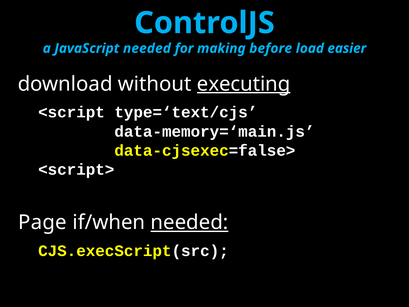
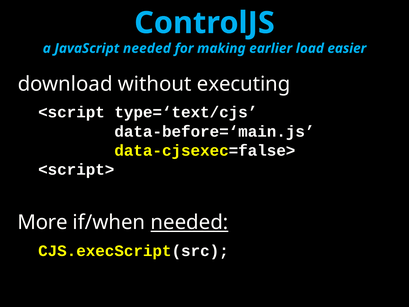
before: before -> earlier (271, 48)
executing underline: present -> none (244, 84)
data-memory=‘main.js: data-memory=‘main.js -> data-before=‘main.js (214, 131)
Page: Page -> More (43, 222)
